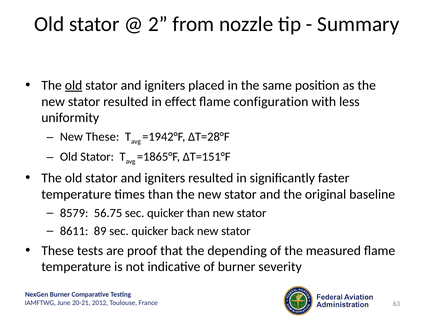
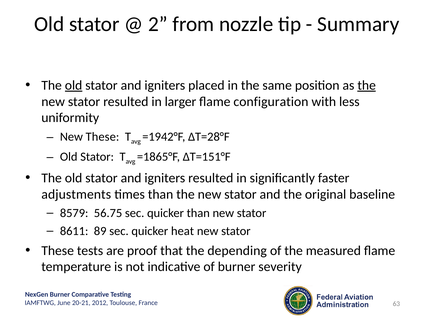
the underline: none -> present (367, 86)
effect: effect -> larger (180, 102)
temperature: temperature -> adjustments (76, 195)
back: back -> heat (183, 232)
